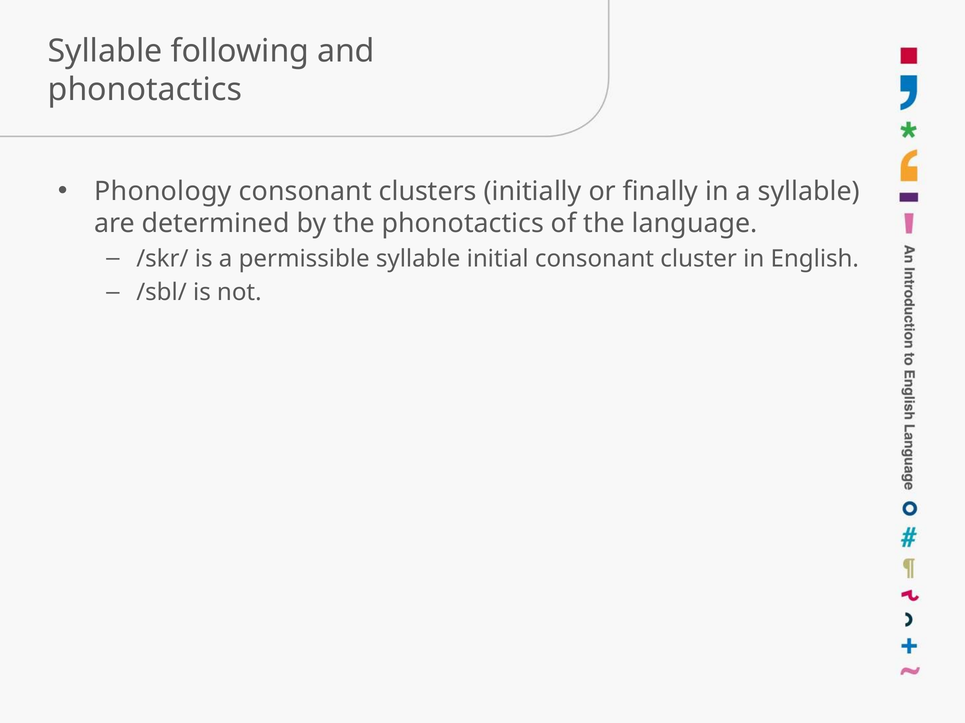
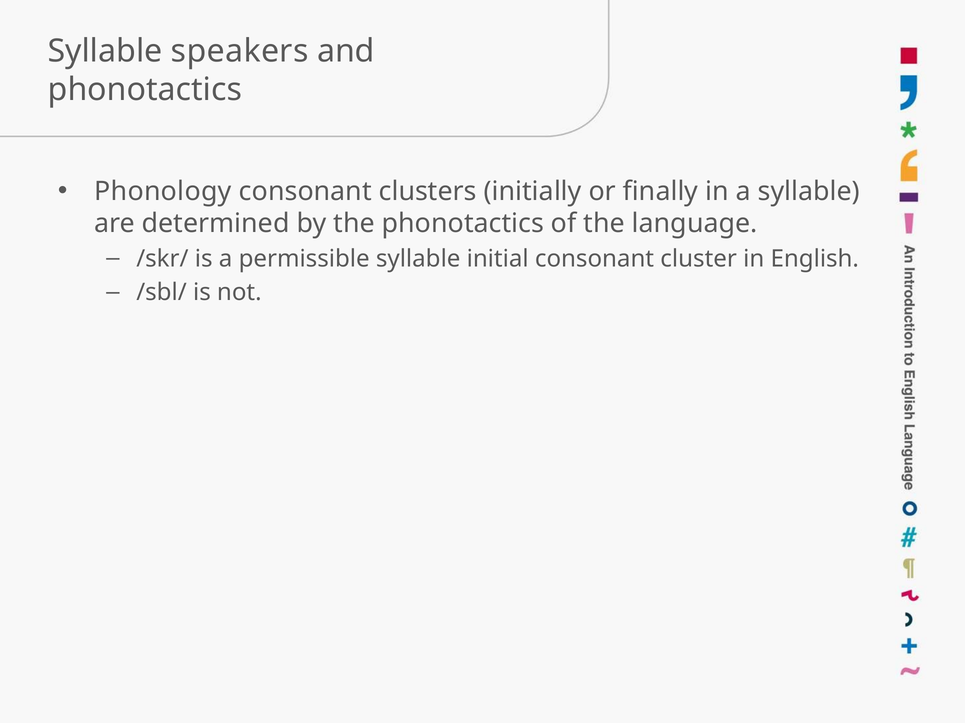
following: following -> speakers (240, 51)
